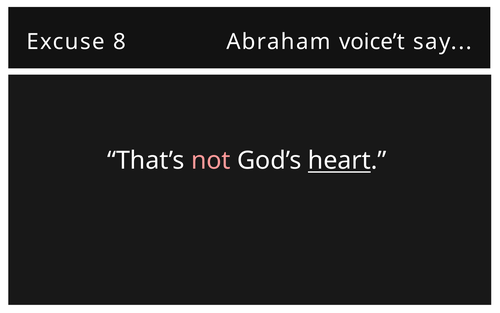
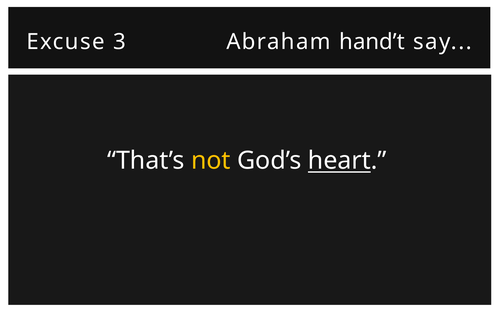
8: 8 -> 3 (120, 42)
voice’t: voice’t -> hand’t (372, 42)
not colour: pink -> yellow (211, 160)
